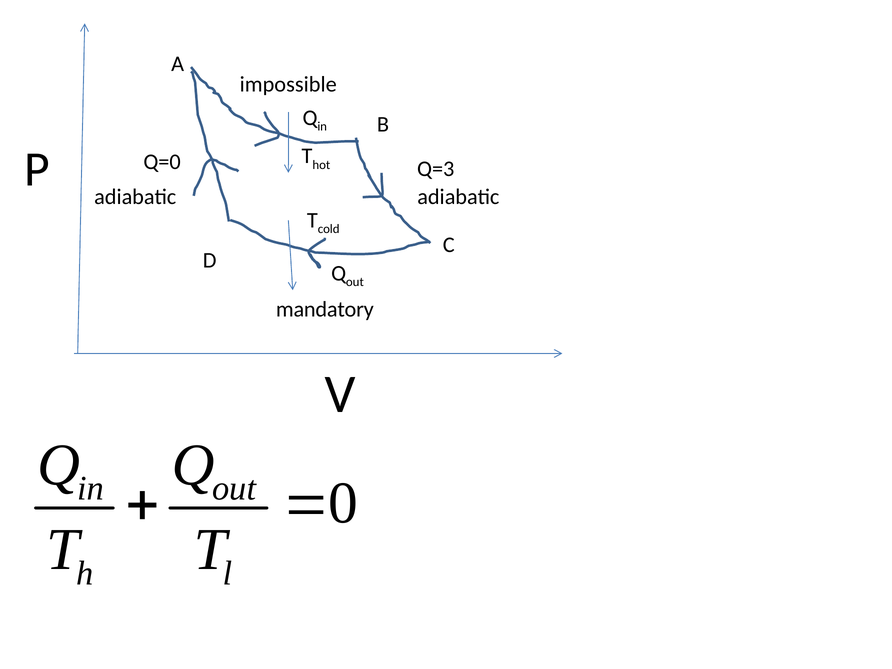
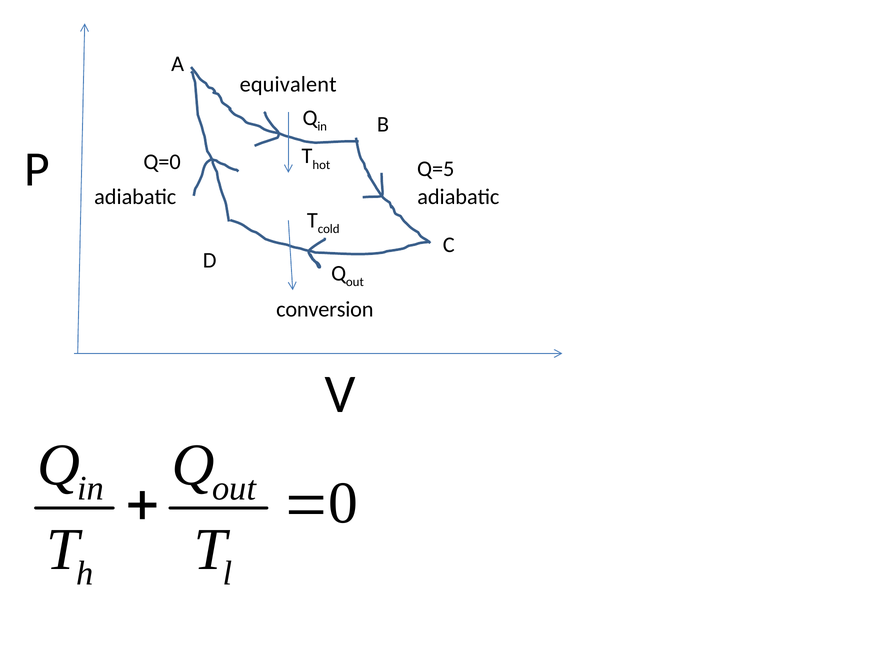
impossible: impossible -> equivalent (288, 85)
Q=3: Q=3 -> Q=5 (436, 169)
mandatory: mandatory -> conversion (325, 310)
